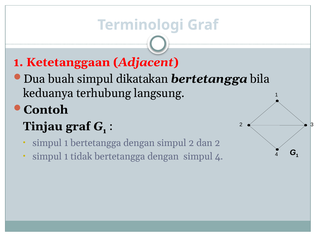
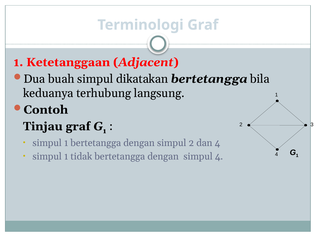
dan 2: 2 -> 4 (217, 143)
